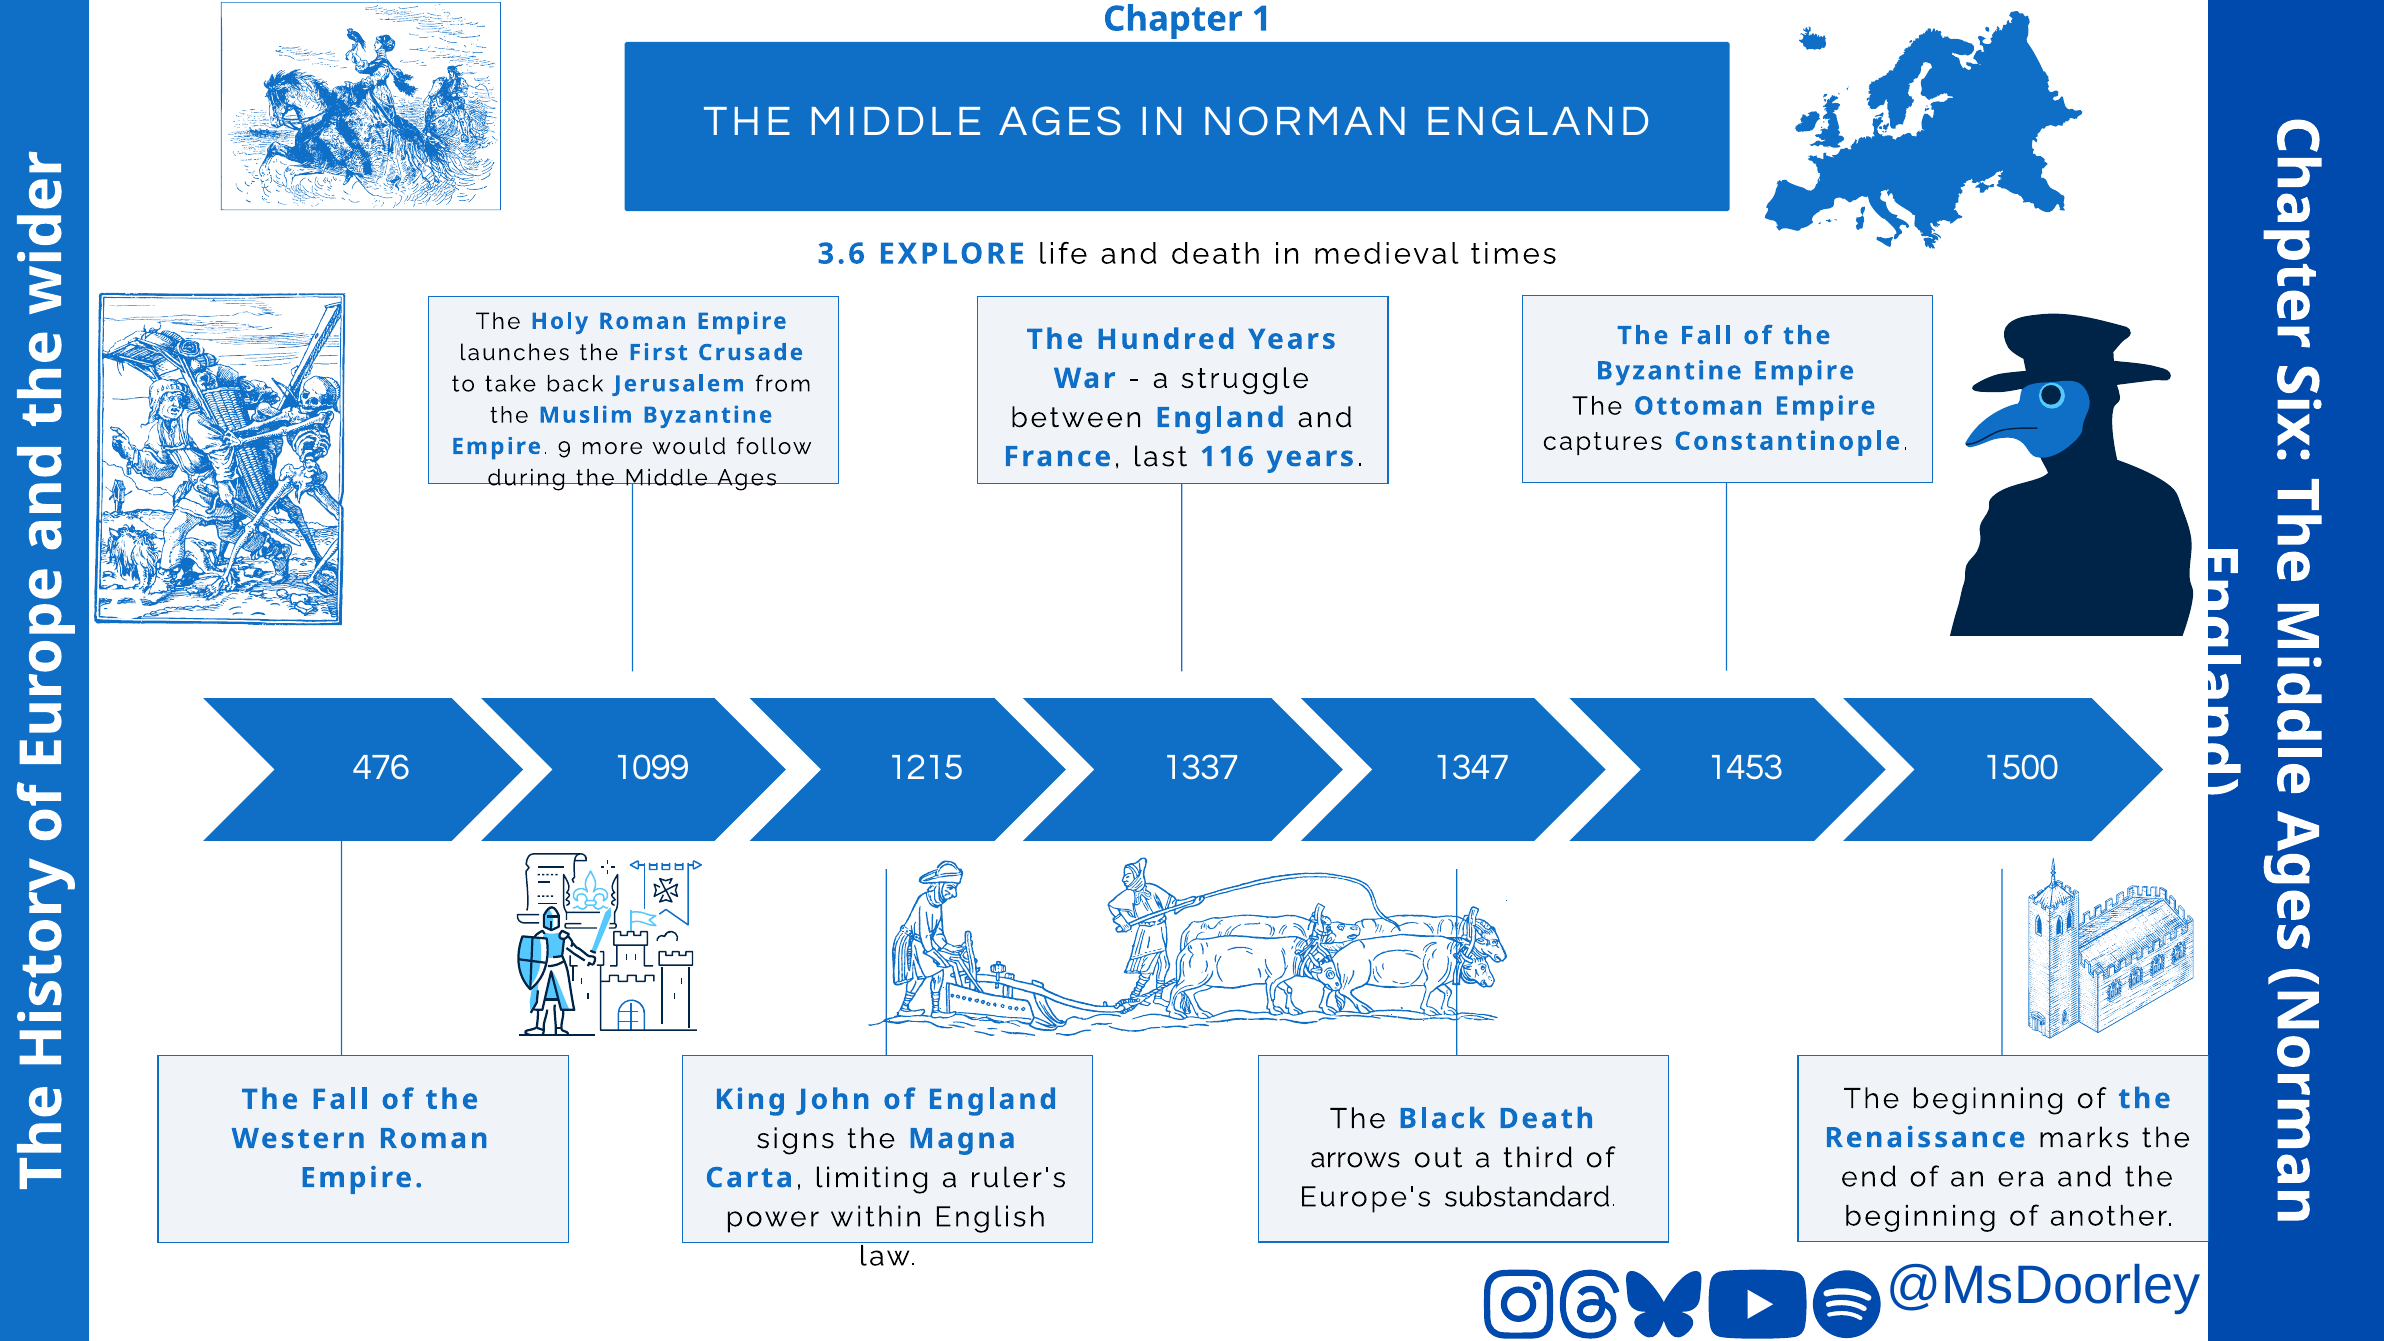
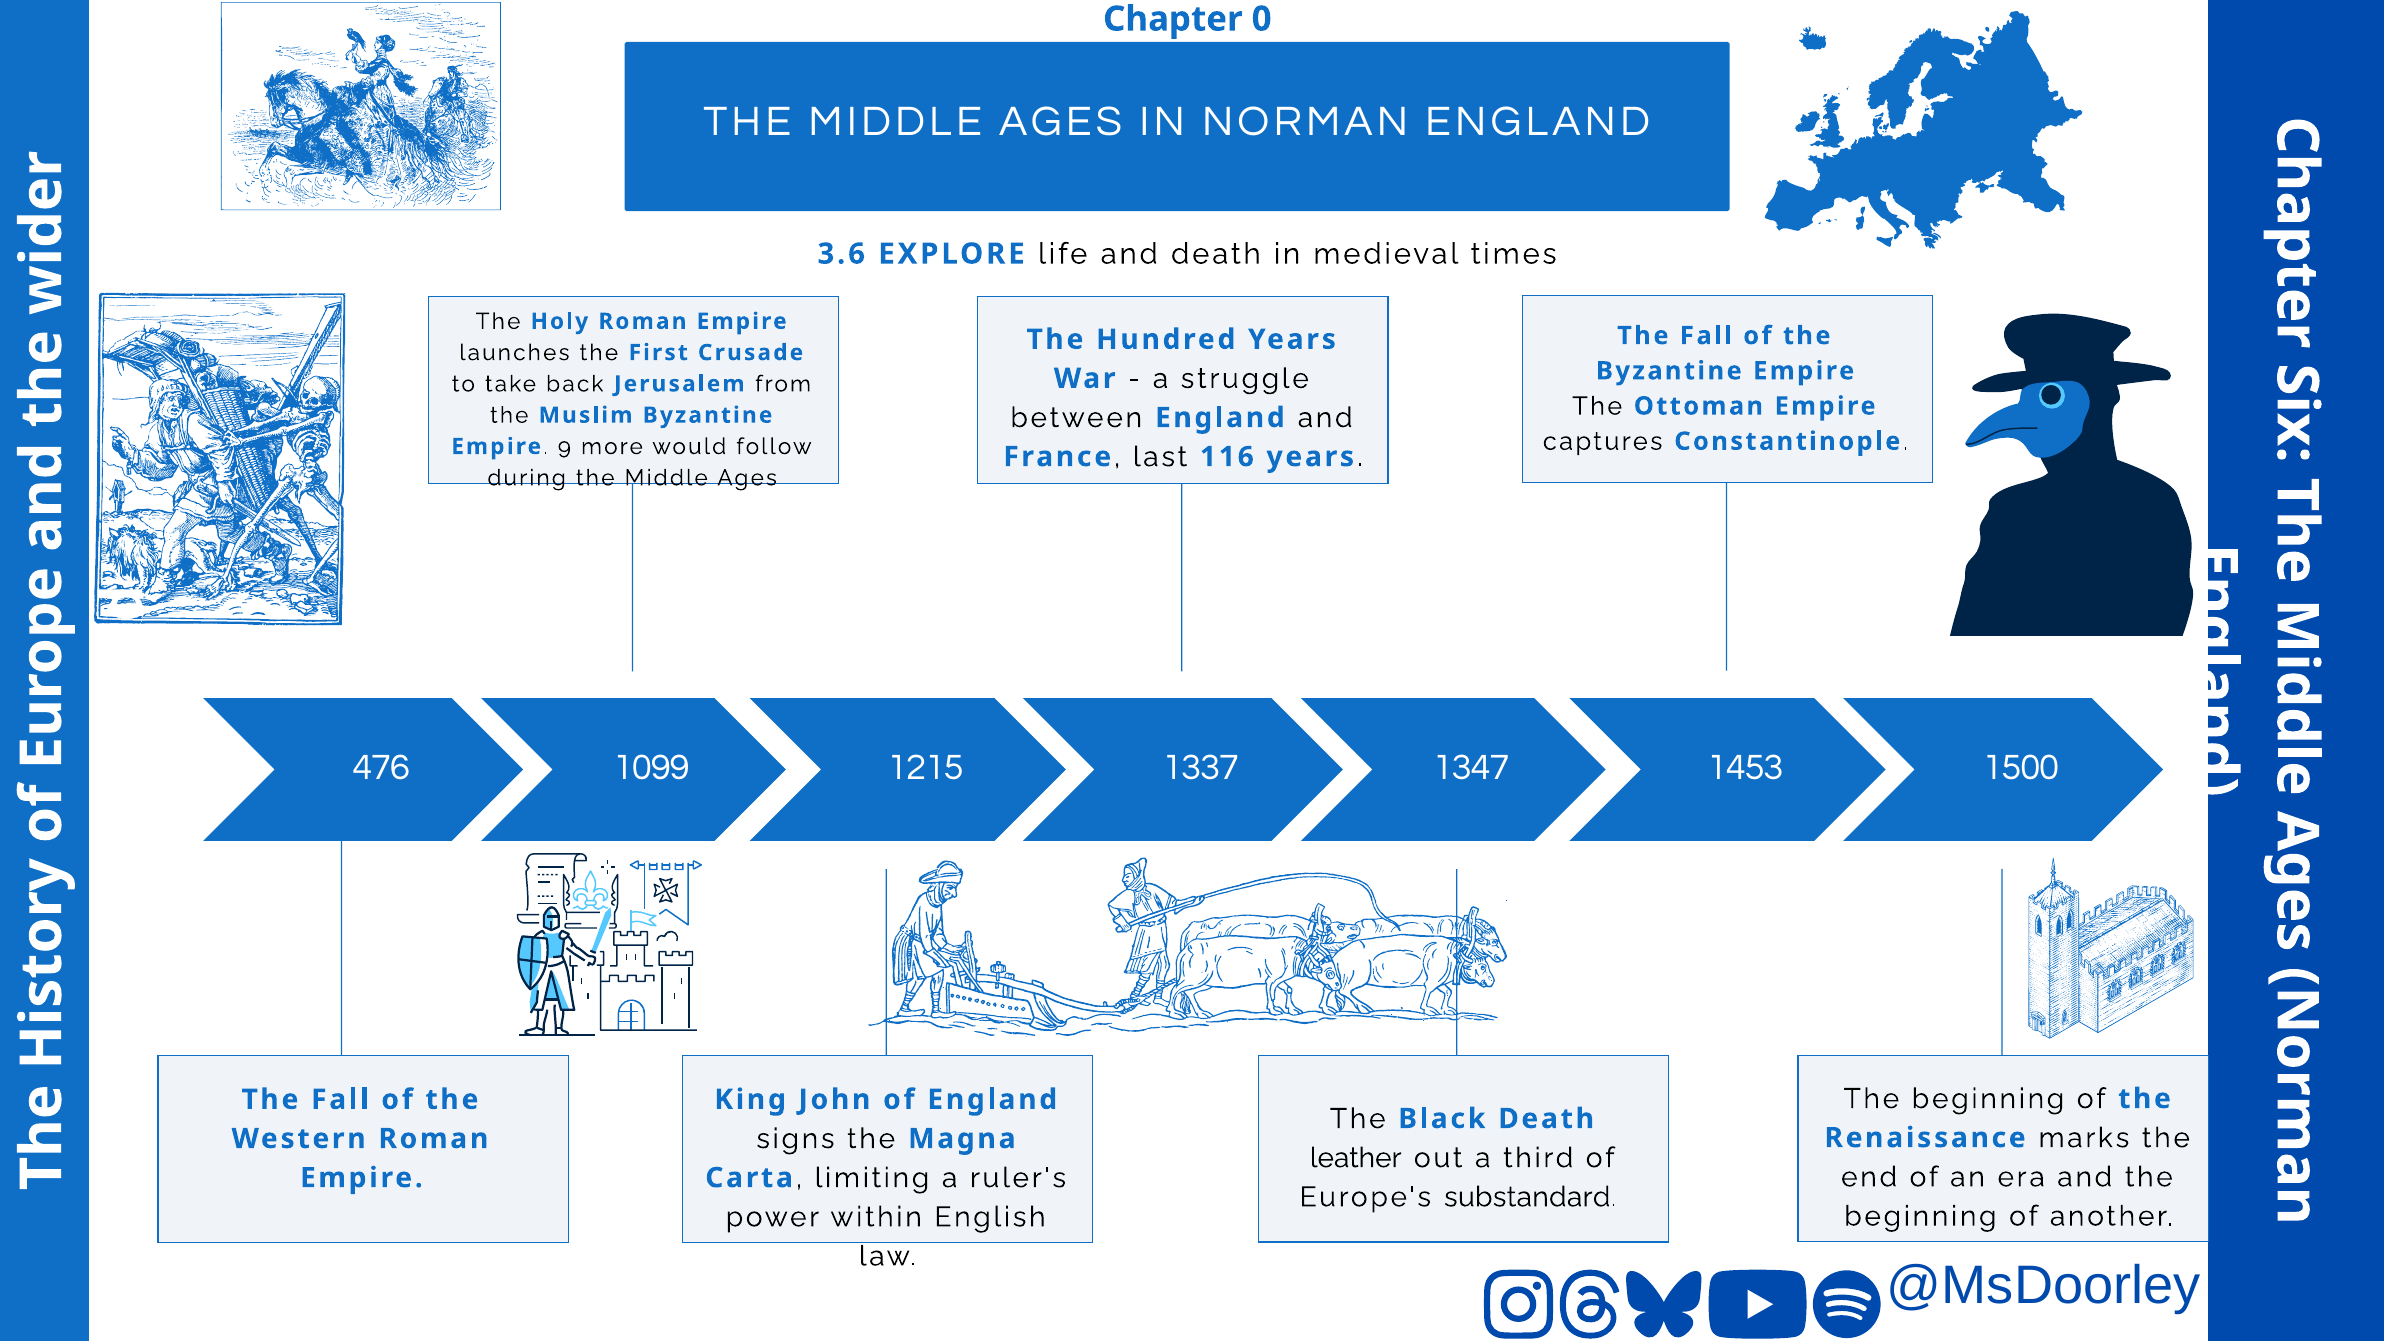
1: 1 -> 0 (1262, 19)
arrows: arrows -> leather (1356, 1158)
